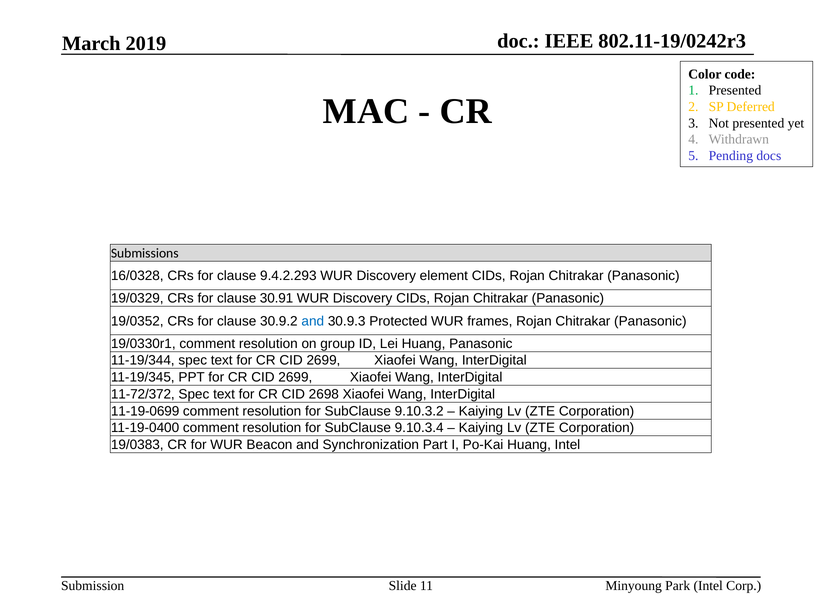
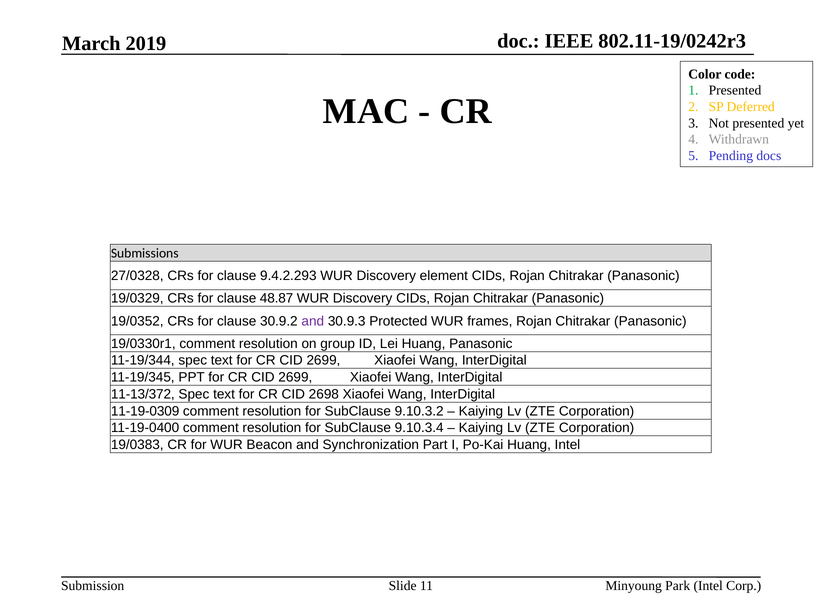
16/0328: 16/0328 -> 27/0328 (137, 276)
30.91: 30.91 -> 48.87 (277, 299)
and colour: blue -> purple (313, 321)
11-72/372: 11-72/372 -> 11-13/372 (143, 394)
11-19-0699: 11-19-0699 -> 11-19-0309 (145, 411)
